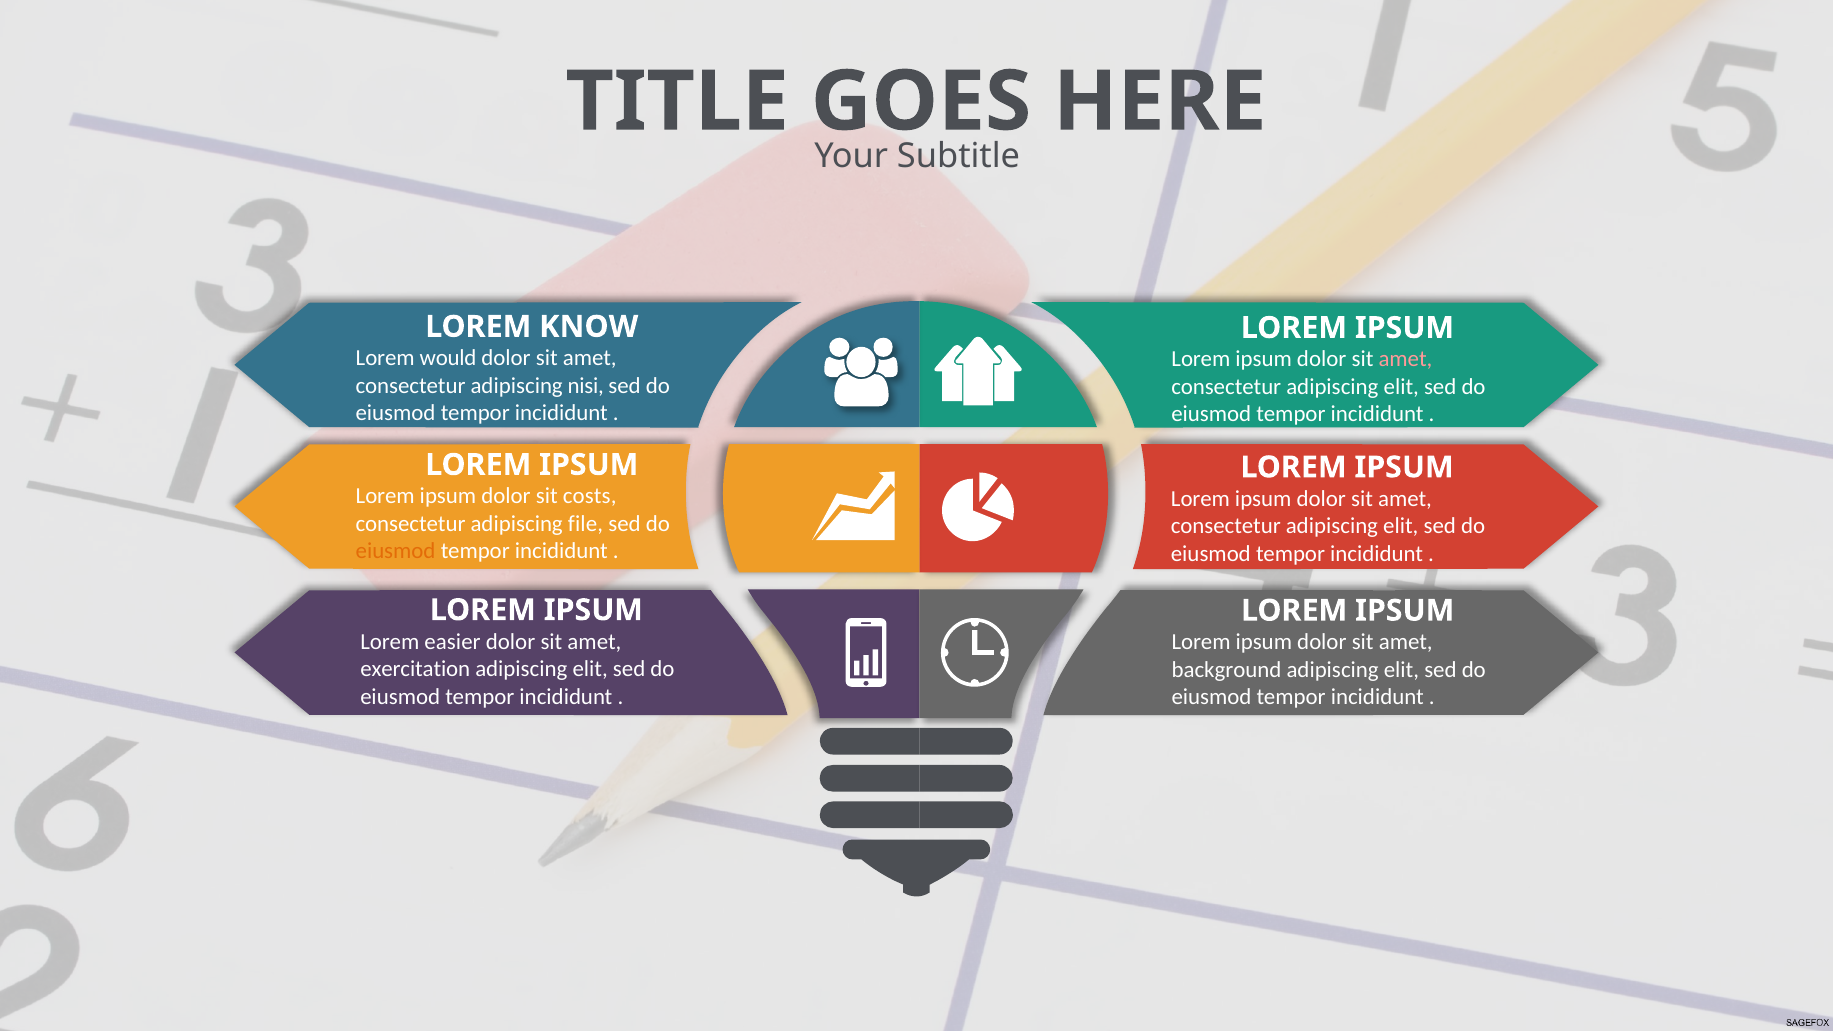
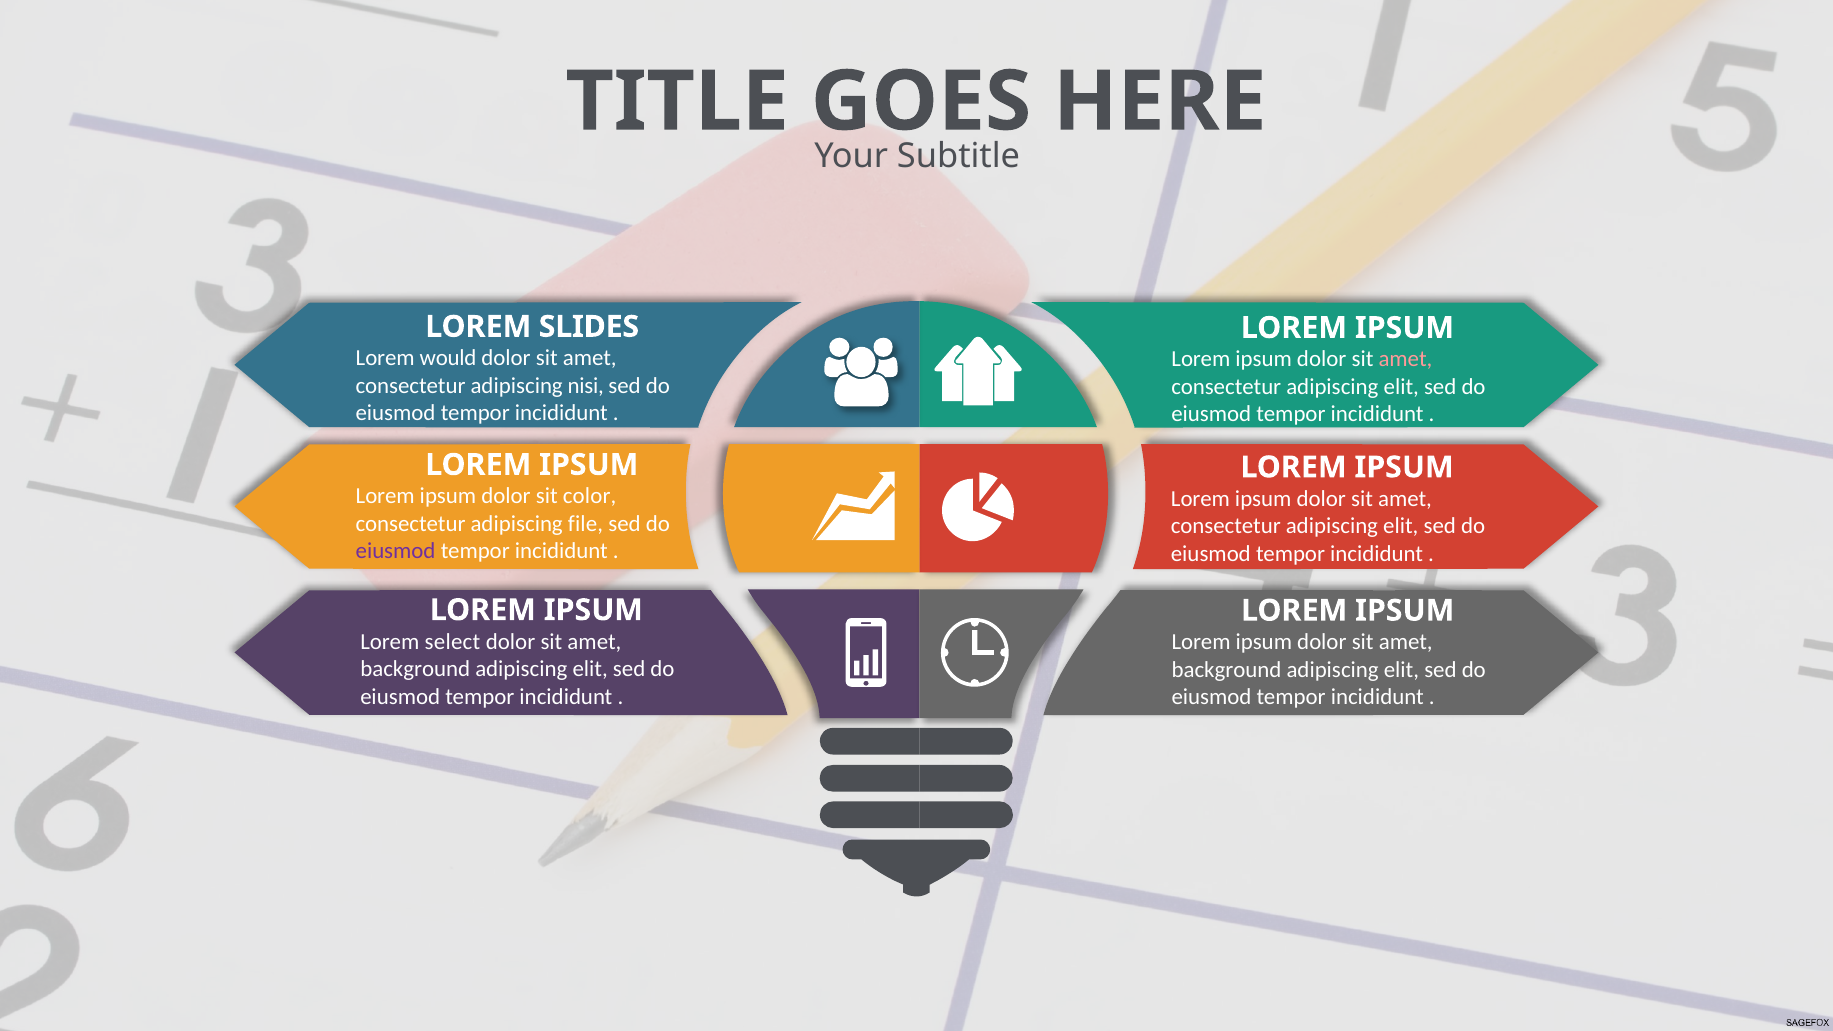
KNOW: KNOW -> SLIDES (589, 327)
costs: costs -> color (590, 496)
eiusmod colour: orange -> purple (396, 551)
easier: easier -> select (452, 642)
exercitation: exercitation -> background (415, 669)
